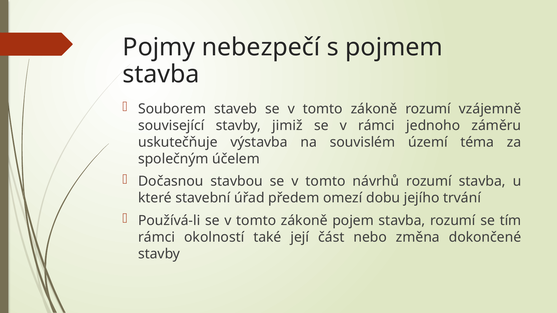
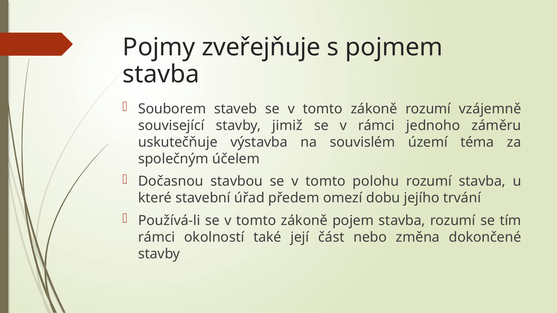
nebezpečí: nebezpečí -> zveřejňuje (261, 47)
návrhů: návrhů -> polohu (376, 182)
